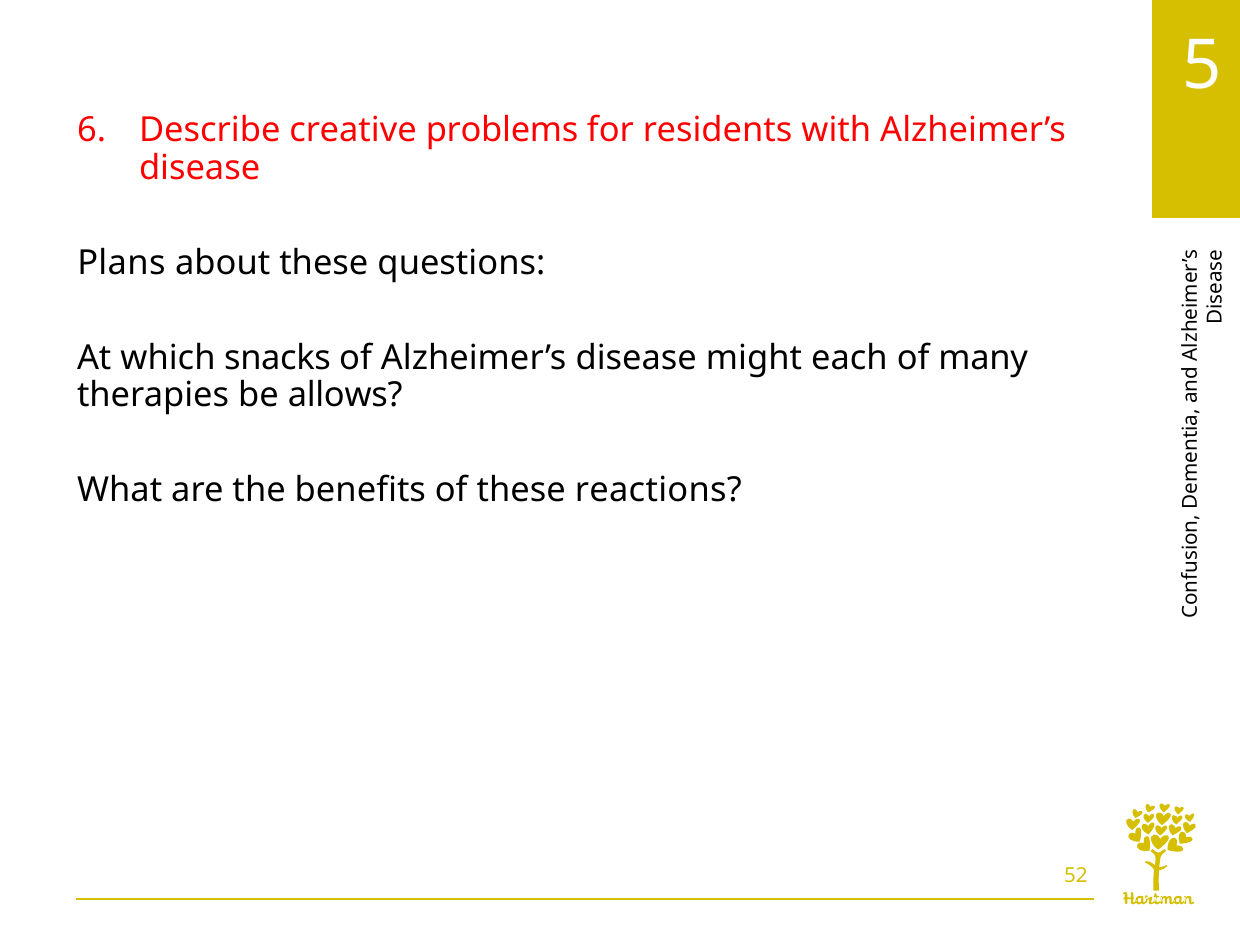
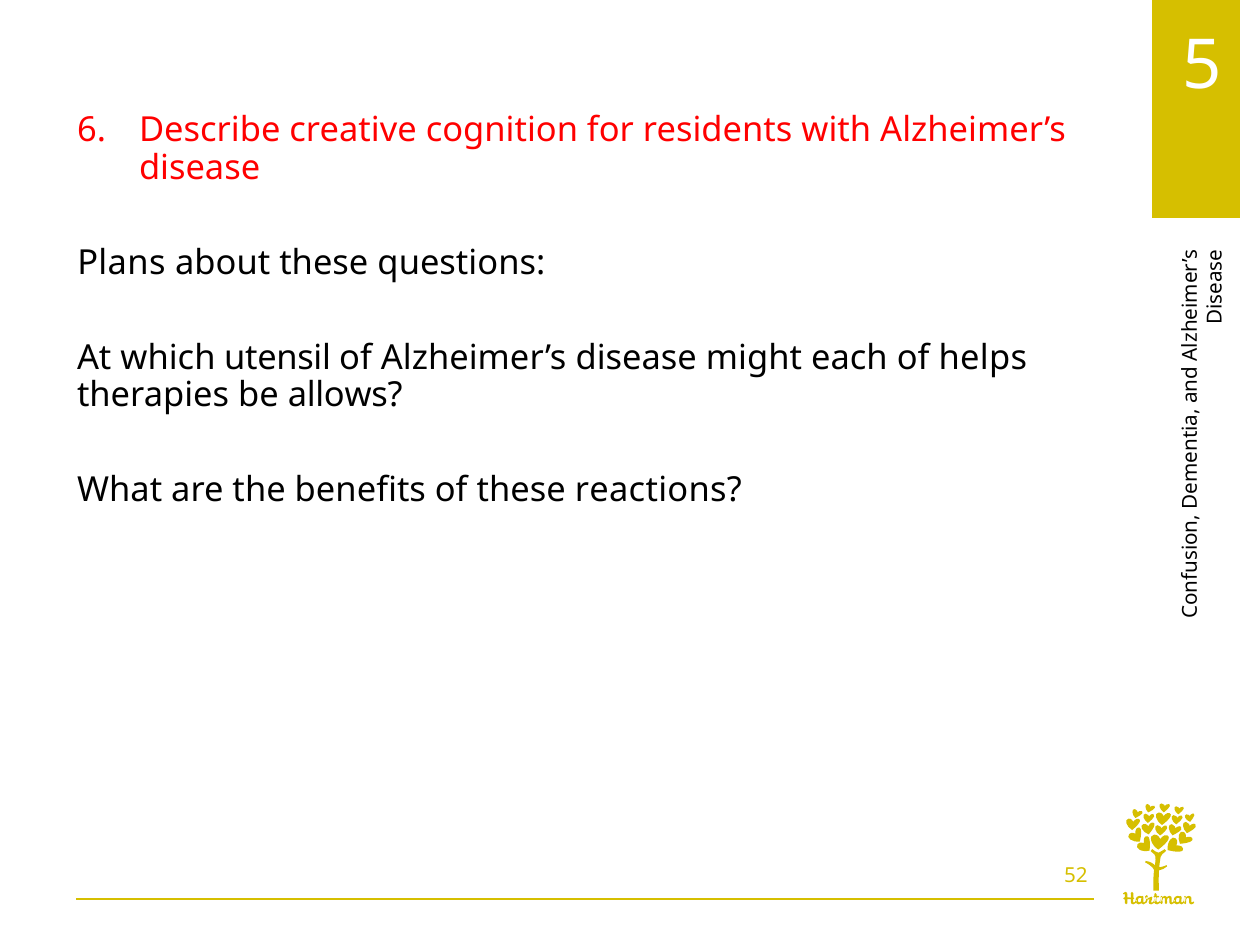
problems: problems -> cognition (502, 130)
snacks: snacks -> utensil (278, 358)
many: many -> helps (983, 358)
